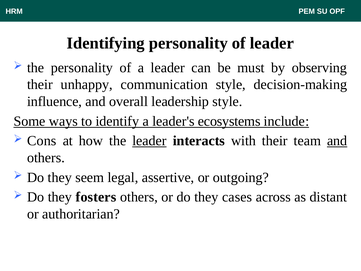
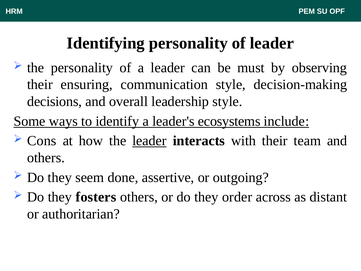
unhappy: unhappy -> ensuring (87, 84)
influence: influence -> decisions (55, 101)
and underline: present -> none (337, 141)
legal: legal -> done (123, 177)
cases: cases -> order (237, 197)
